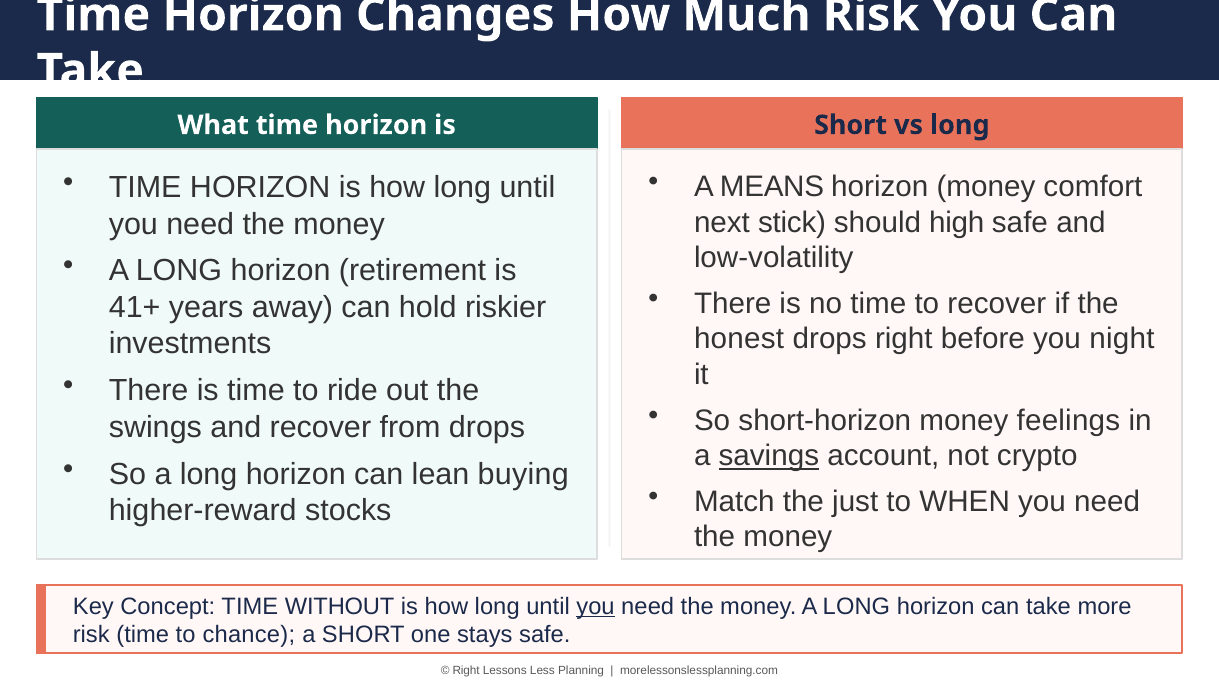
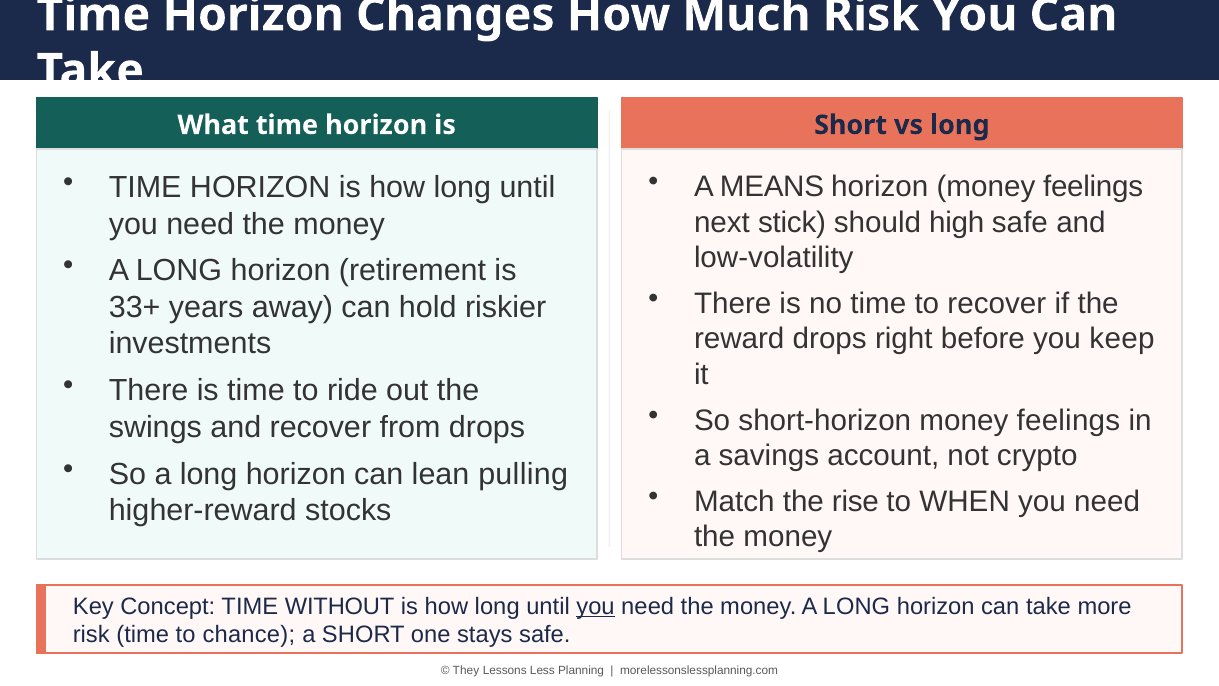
horizon money comfort: comfort -> feelings (1093, 187)
41+: 41+ -> 33+ (135, 307)
honest: honest -> reward (739, 339)
night: night -> keep (1122, 339)
savings underline: present -> none (769, 456)
buying: buying -> pulling (523, 474)
just: just -> rise (855, 501)
Right: Right -> They (466, 671)
